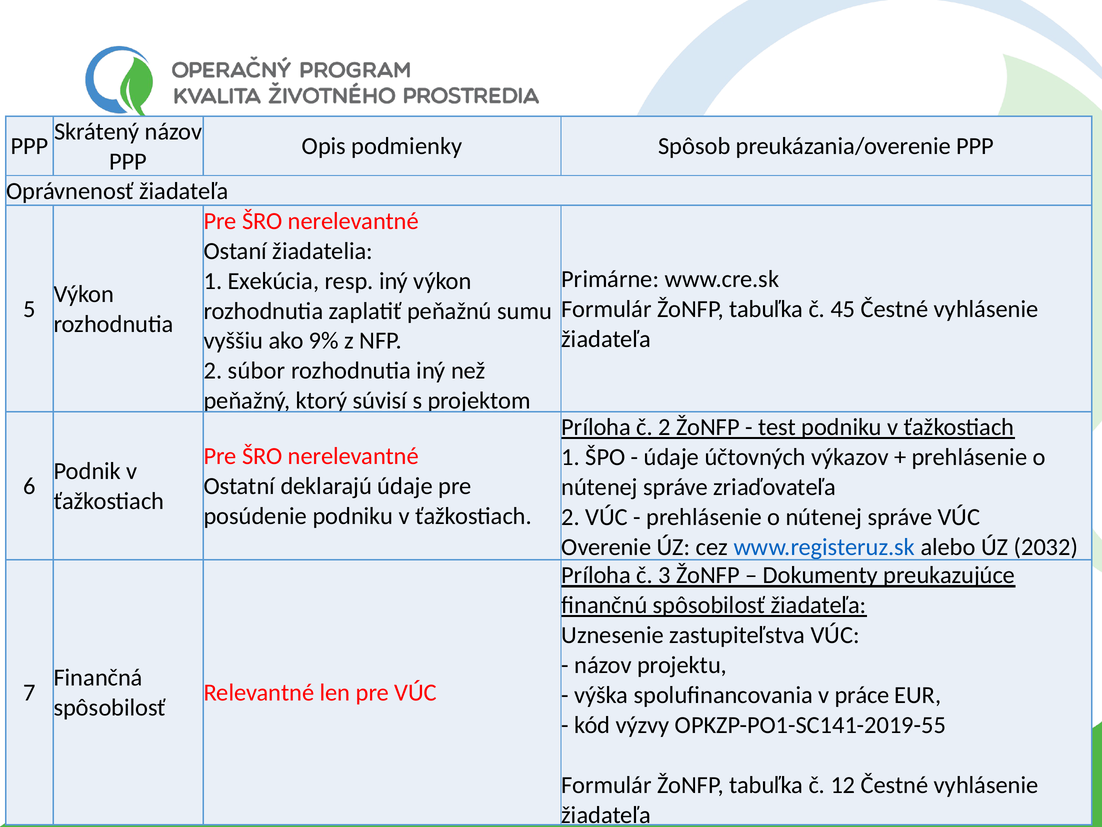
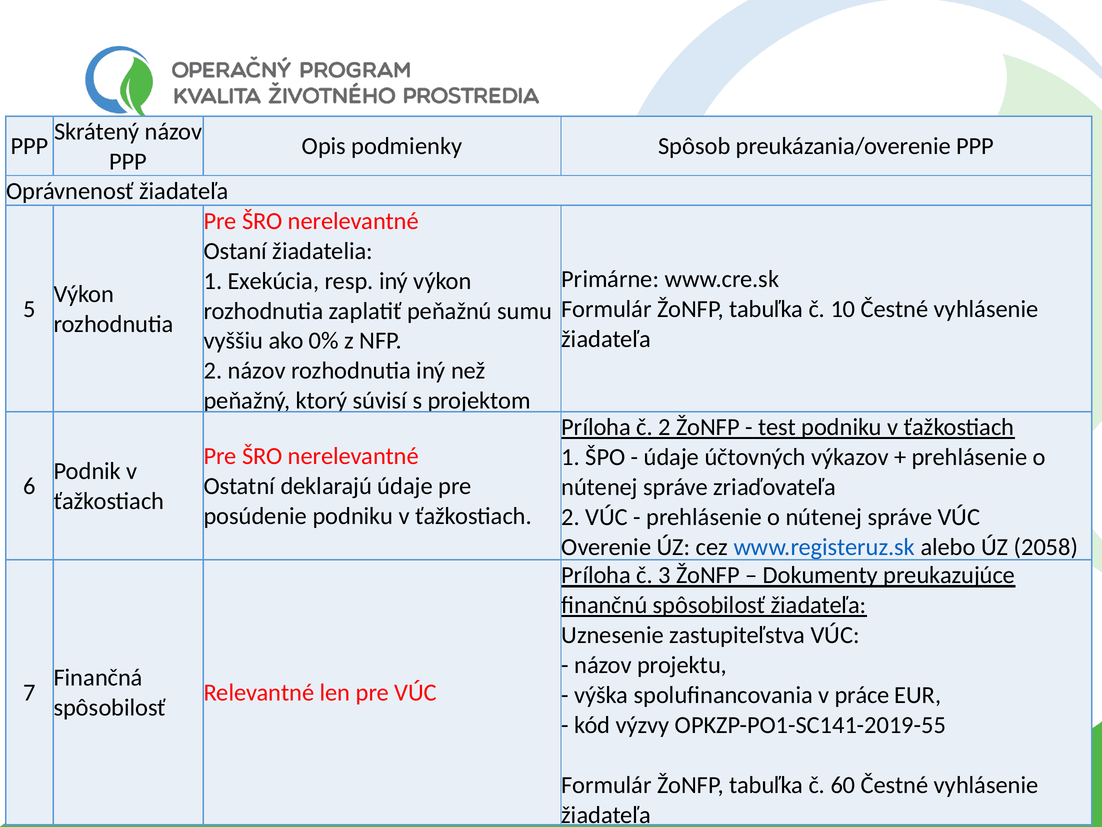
45: 45 -> 10 (843, 309)
9%: 9% -> 0% (324, 341)
2 súbor: súbor -> názov (257, 371)
2032: 2032 -> 2058 (1046, 547)
12: 12 -> 60 (843, 785)
